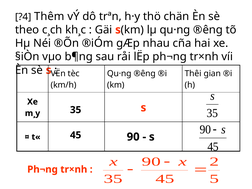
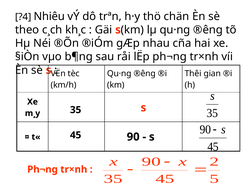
Thêm: Thêm -> Nhiêu (49, 16)
